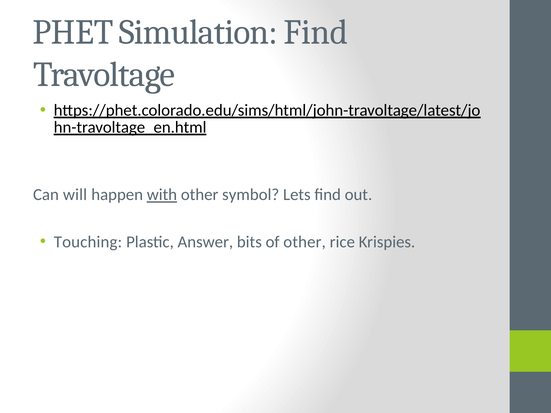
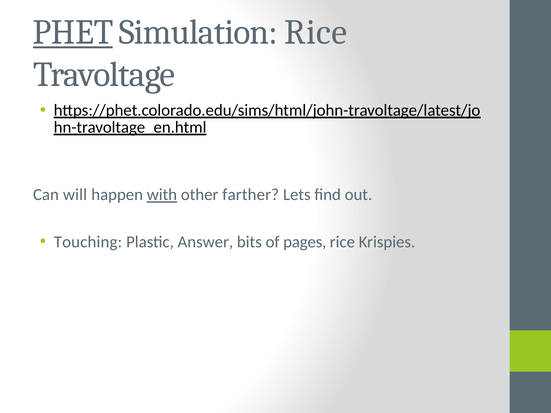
PHET underline: none -> present (73, 32)
Simulation Find: Find -> Rice (316, 32)
symbol: symbol -> farther (251, 195)
of other: other -> pages (305, 242)
